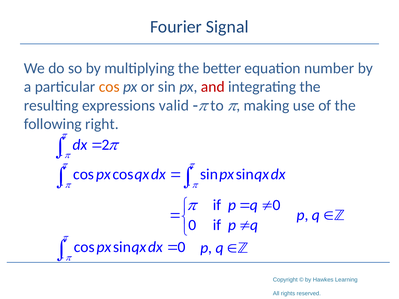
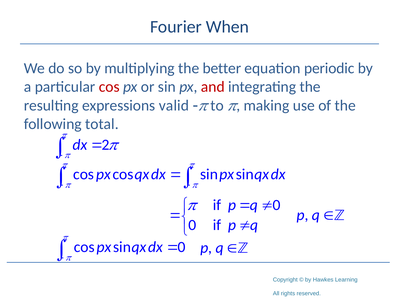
Signal: Signal -> When (227, 27)
number: number -> periodic (329, 68)
cos colour: orange -> red (109, 87)
right: right -> total (102, 124)
